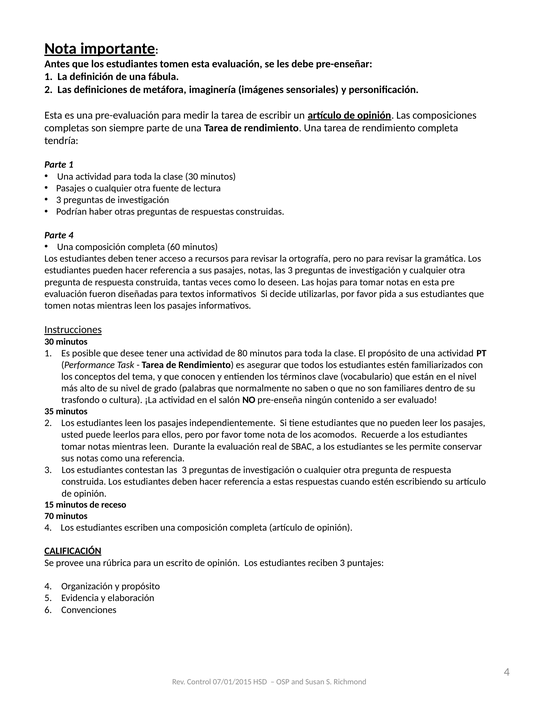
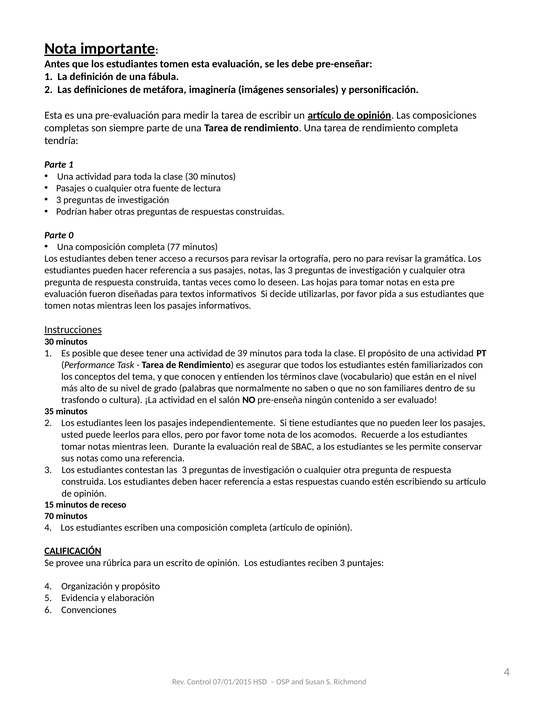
Parte 4: 4 -> 0 (71, 235)
60: 60 -> 77 (174, 247)
80: 80 -> 39 (242, 353)
